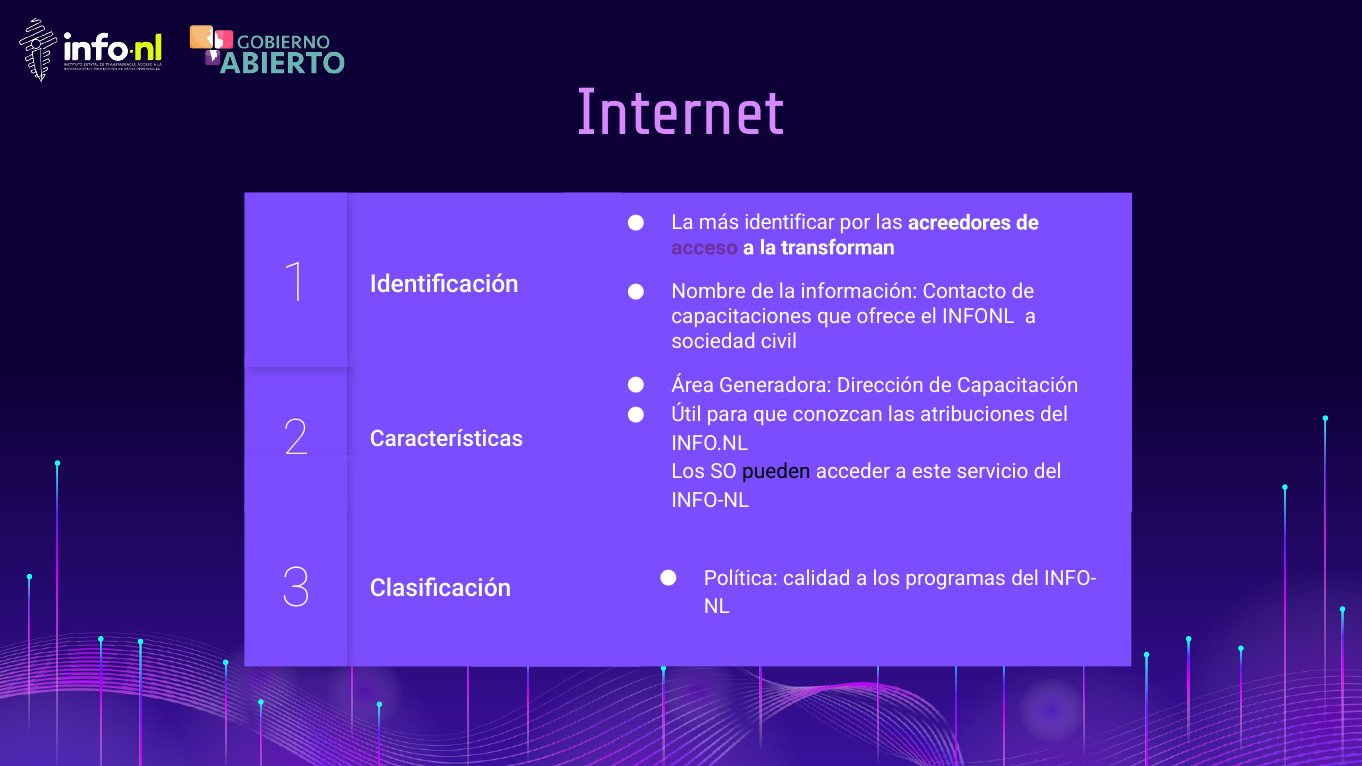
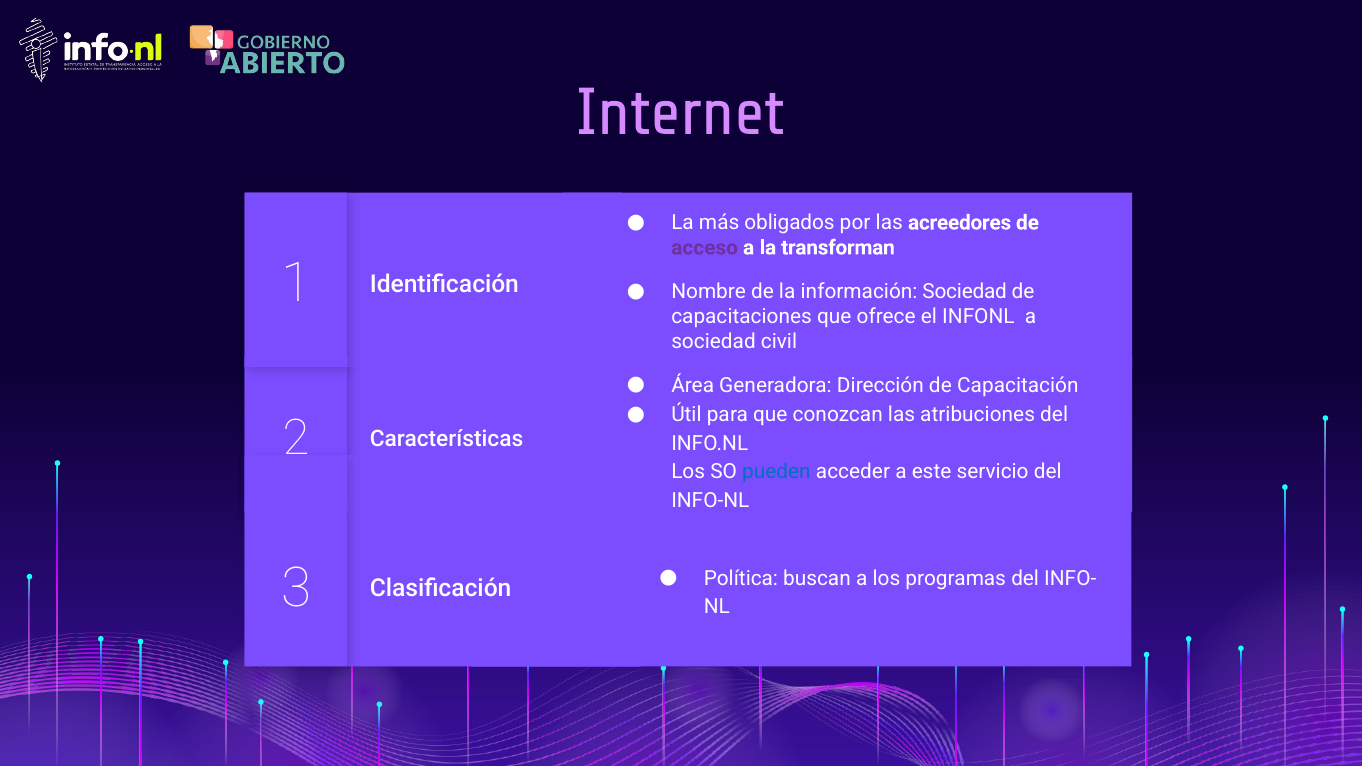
identificar: identificar -> obligados (790, 223)
información Contacto: Contacto -> Sociedad (965, 292)
pueden colour: black -> blue (776, 472)
calidad: calidad -> buscan (817, 578)
